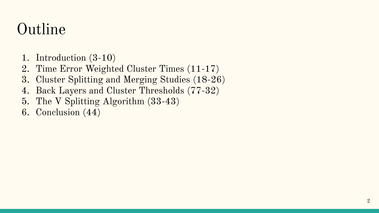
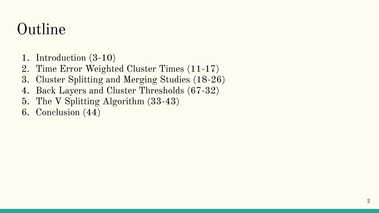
77-32: 77-32 -> 67-32 (203, 91)
